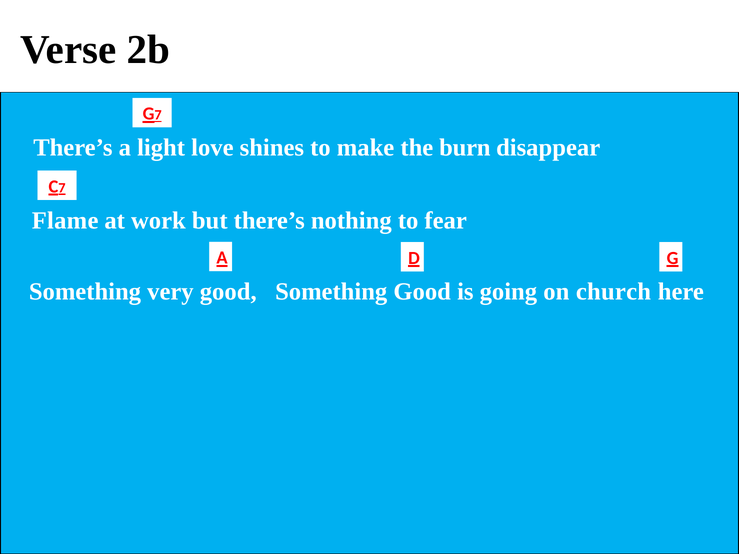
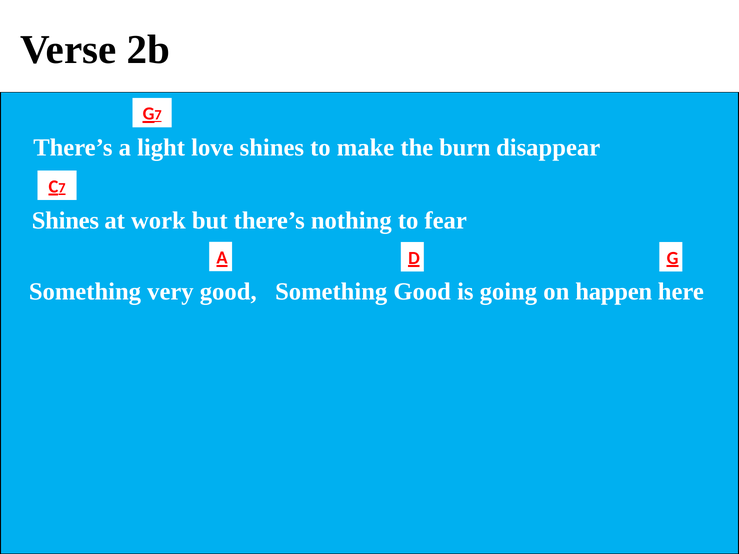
Flame: Flame -> Shines (65, 221)
church: church -> happen (614, 292)
